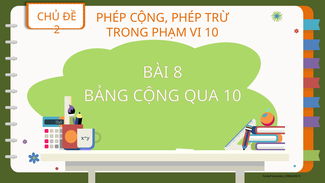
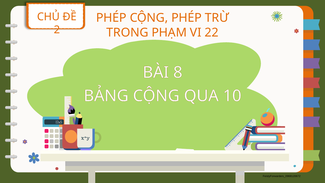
VI 10: 10 -> 22 (212, 33)
